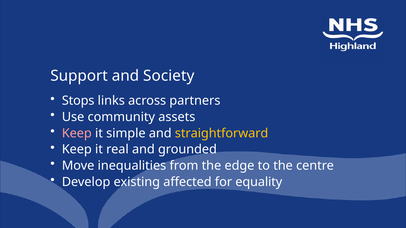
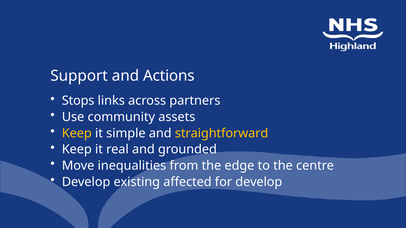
Society: Society -> Actions (169, 76)
Keep colour: pink -> yellow (77, 133)
for equality: equality -> develop (259, 182)
